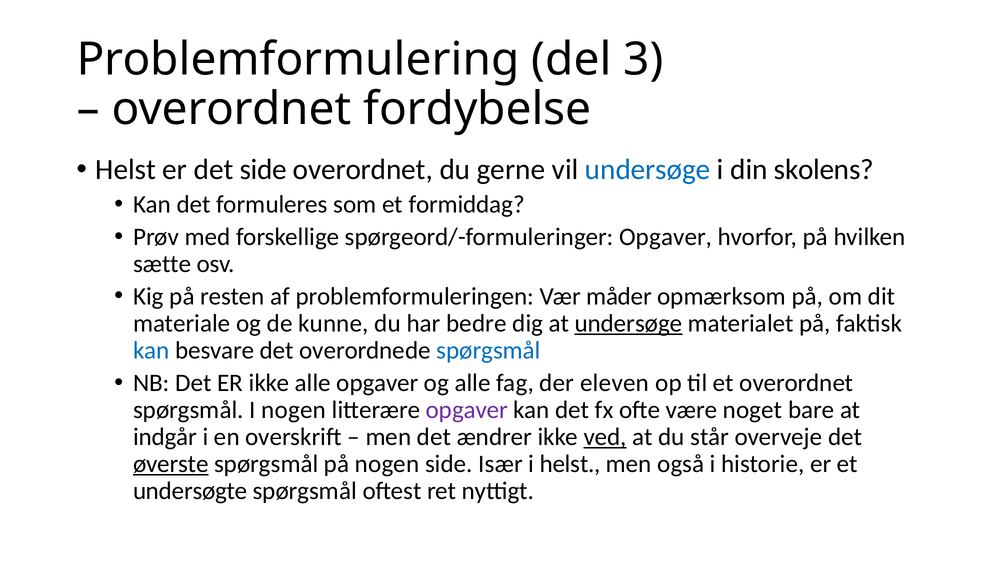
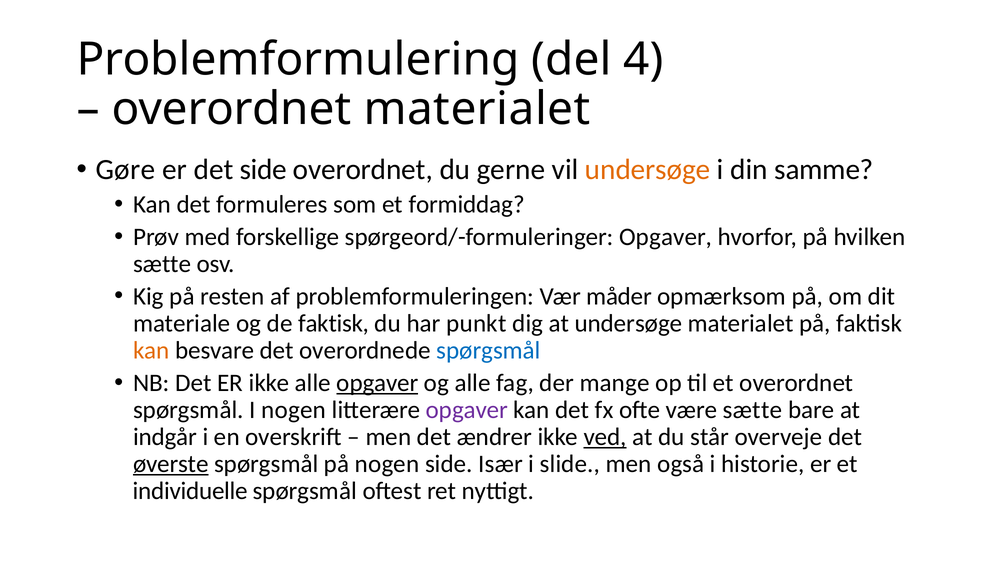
3: 3 -> 4 (643, 60)
overordnet fordybelse: fordybelse -> materialet (477, 109)
Helst: Helst -> Gøre (126, 170)
undersøge colour: blue -> orange (648, 170)
skolens: skolens -> samme (824, 170)
de kunne: kunne -> faktisk (334, 324)
bedre: bedre -> punkt (476, 324)
undersøge underline: present -> none (628, 324)
kan colour: blue -> orange (151, 351)
opgaver underline: none -> present (377, 383)
eleven: eleven -> mange (615, 383)
være noget: noget -> sætte (753, 410)
i helst: helst -> slide (570, 464)
undersøgte: undersøgte -> individuelle (190, 491)
